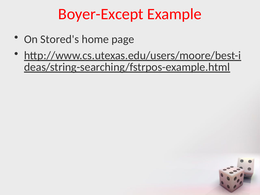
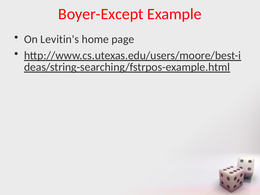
Stored's: Stored's -> Levitin's (60, 39)
